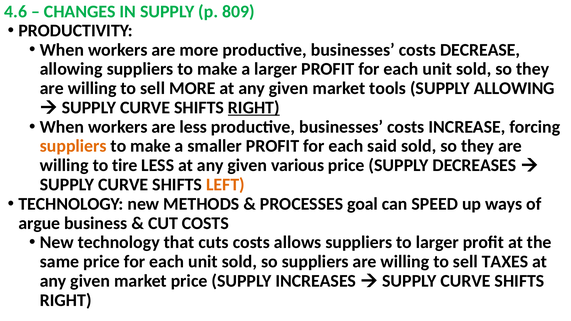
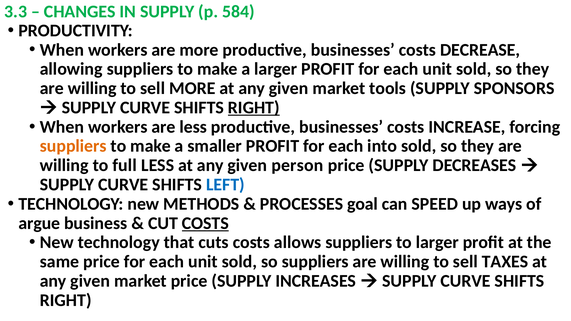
4.6: 4.6 -> 3.3 (16, 12)
809: 809 -> 584 (239, 12)
SUPPLY ALLOWING: ALLOWING -> SPONSORS (514, 88)
said: said -> into (382, 146)
tire: tire -> full (125, 165)
various: various -> person (297, 165)
LEFT colour: orange -> blue (225, 185)
COSTS underline: none -> present (205, 223)
